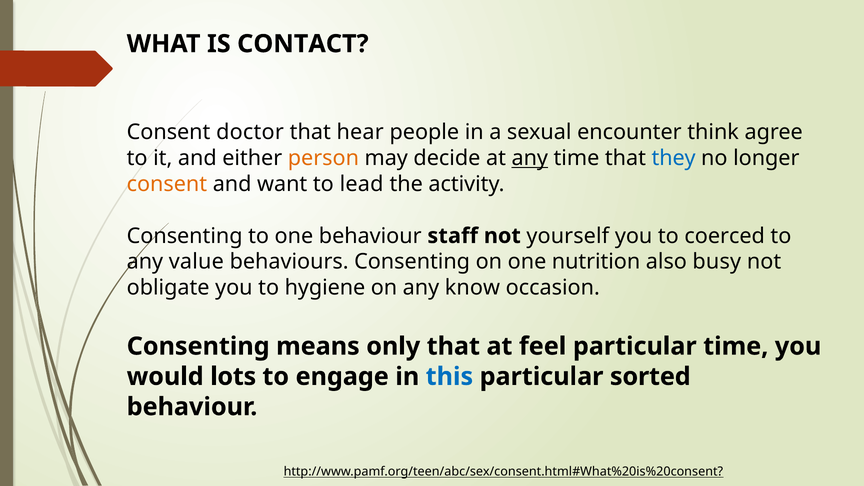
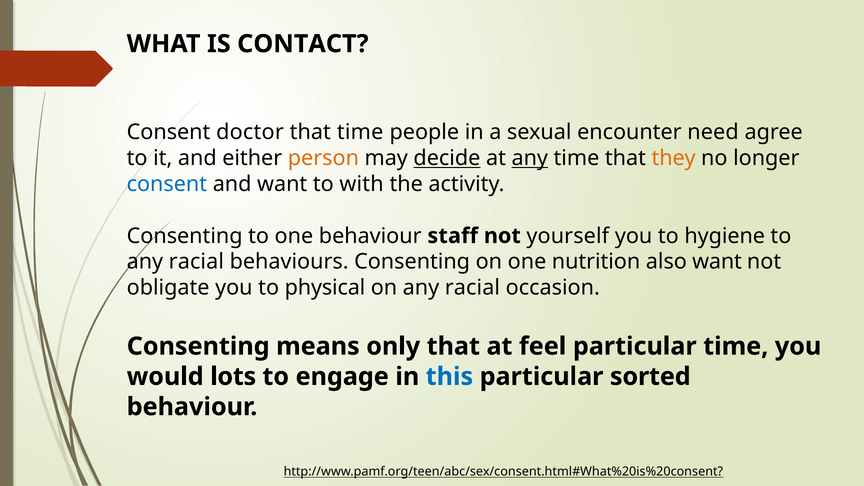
that hear: hear -> time (360, 132)
think: think -> need (713, 132)
decide underline: none -> present (447, 158)
they colour: blue -> orange (674, 158)
consent colour: orange -> blue (167, 184)
lead: lead -> with (362, 184)
coerced: coerced -> hygiene (725, 236)
value: value -> racial (196, 262)
also busy: busy -> want (717, 262)
hygiene: hygiene -> physical (325, 288)
on any know: know -> racial (472, 288)
